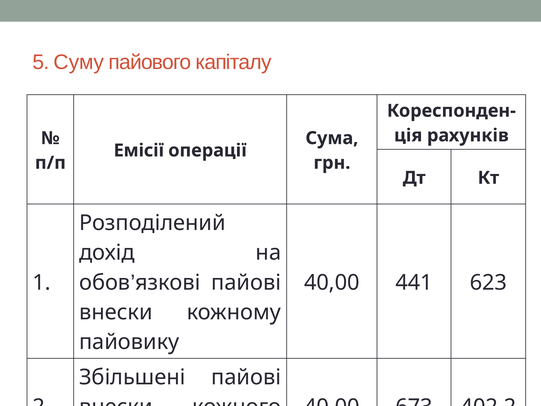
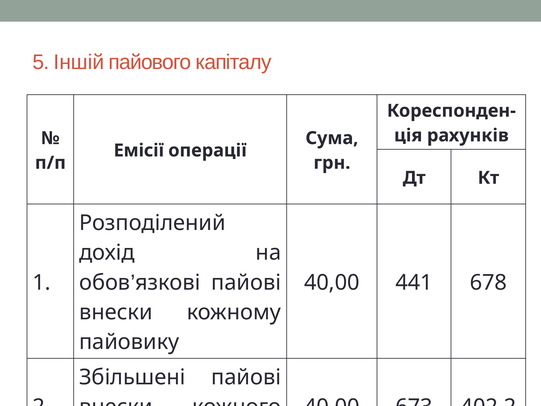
Суму: Суму -> Іншій (79, 62)
623: 623 -> 678 (488, 282)
